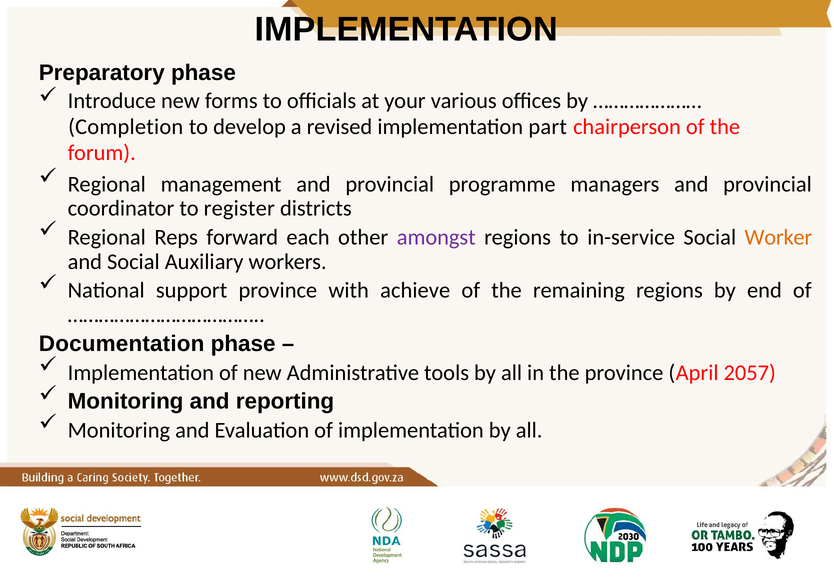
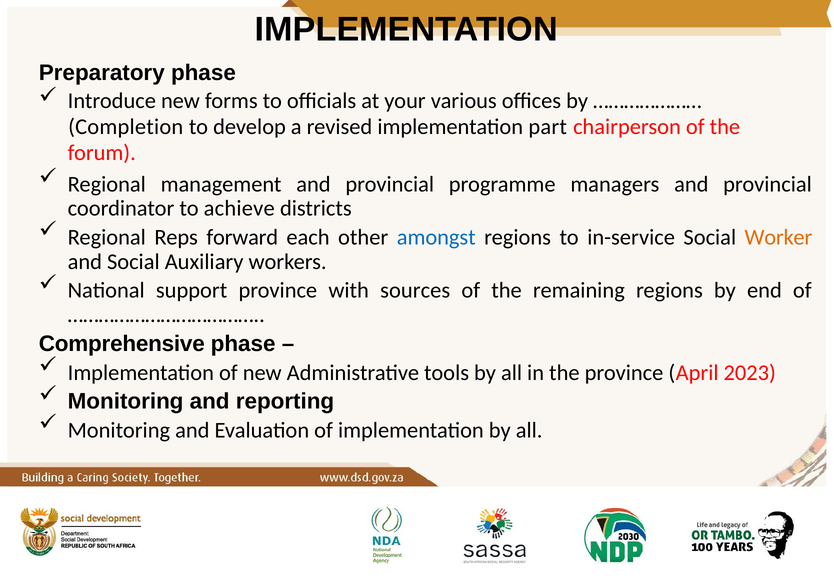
register: register -> achieve (239, 208)
amongst colour: purple -> blue (436, 237)
achieve: achieve -> sources (415, 290)
Documentation: Documentation -> Comprehensive (122, 343)
2057: 2057 -> 2023 (750, 372)
